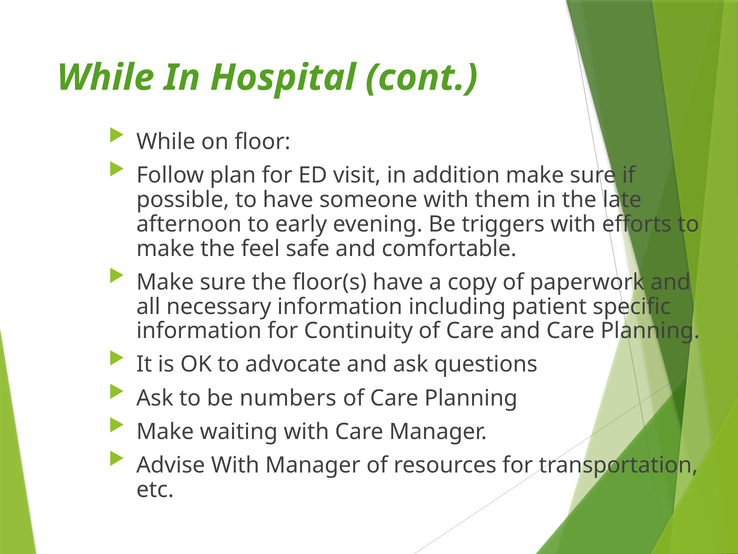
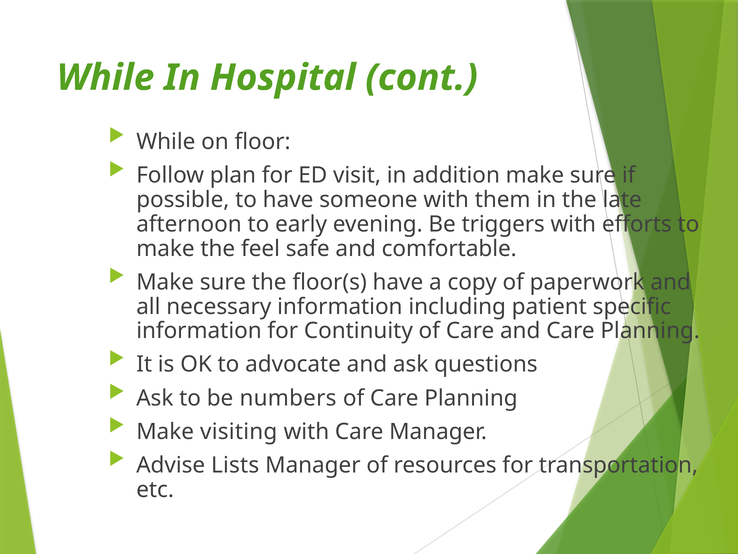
waiting: waiting -> visiting (239, 431)
Advise With: With -> Lists (235, 465)
